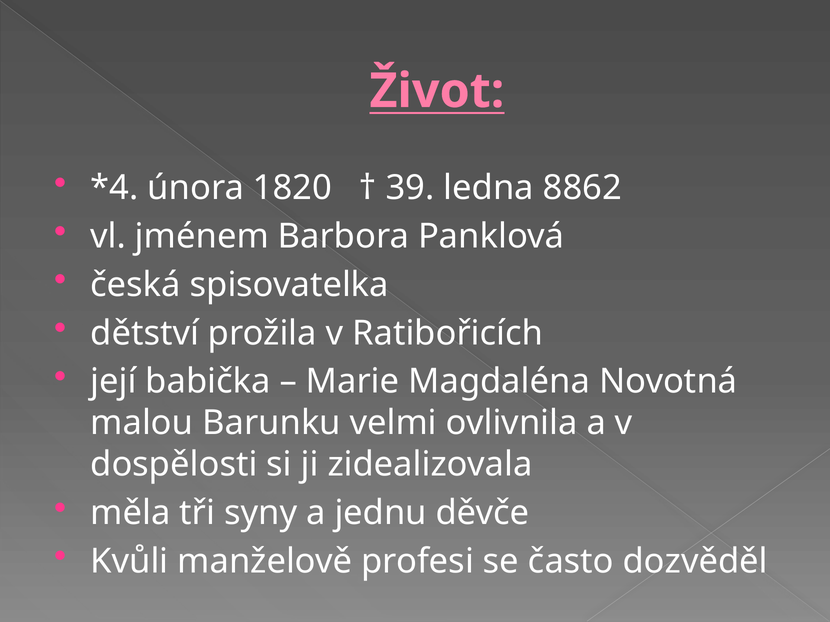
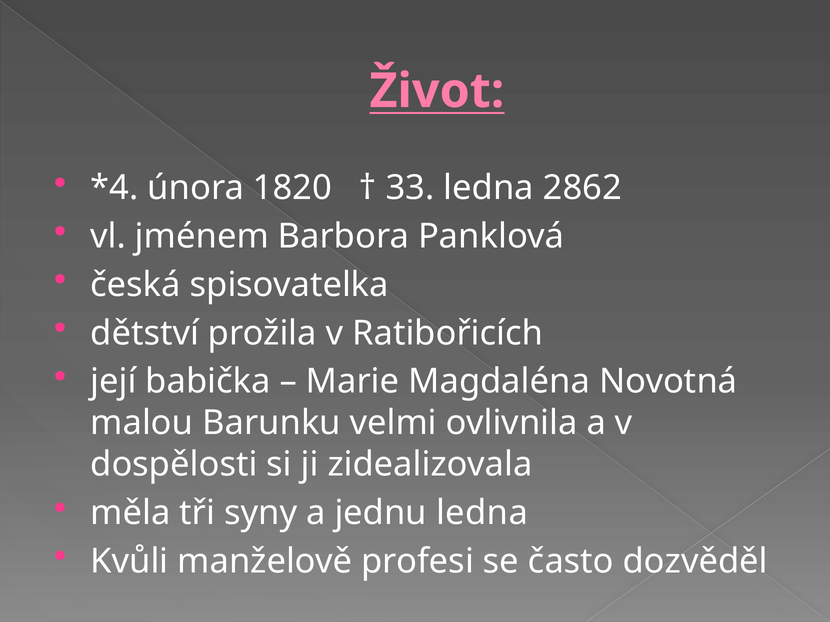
39: 39 -> 33 (410, 188)
8862: 8862 -> 2862 (582, 188)
jednu děvče: děvče -> ledna (482, 513)
